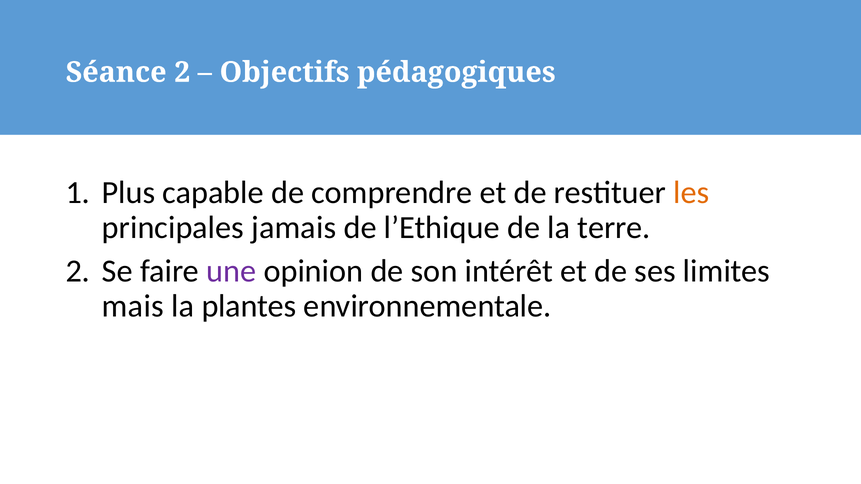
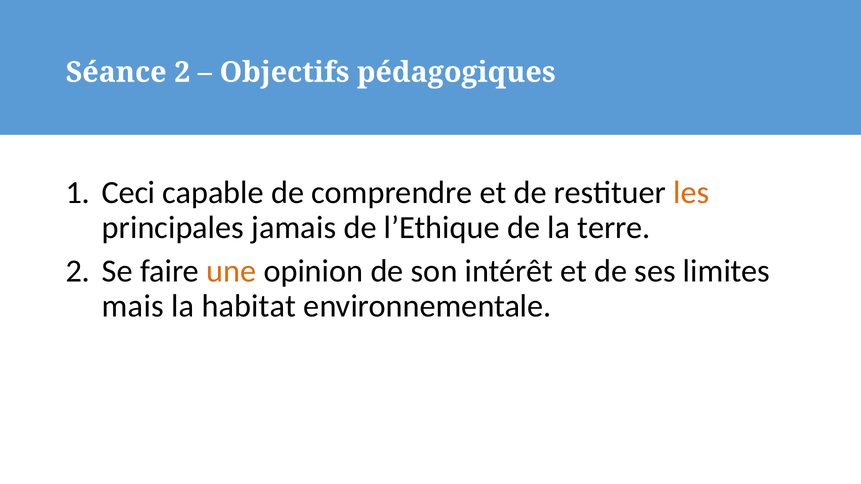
Plus: Plus -> Ceci (129, 193)
une colour: purple -> orange (231, 271)
plantes: plantes -> habitat (249, 306)
